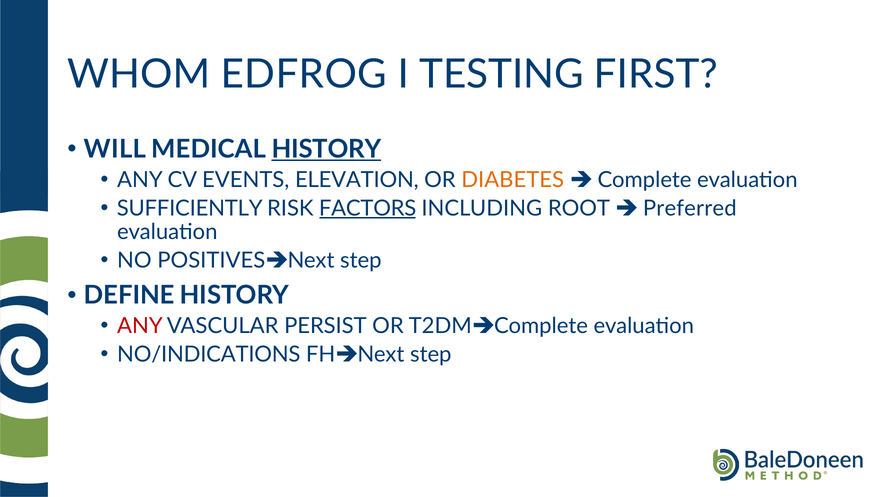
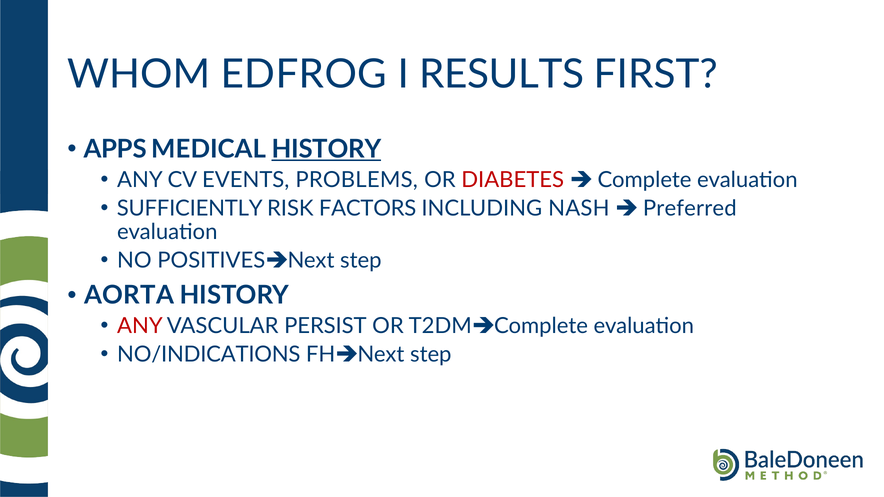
TESTING: TESTING -> RESULTS (502, 74)
WILL: WILL -> APPS (115, 149)
ELEVATION: ELEVATION -> PROBLEMS (357, 180)
DIABETES colour: orange -> red (513, 180)
FACTORS underline: present -> none (368, 208)
ROOT: ROOT -> NASH (579, 208)
DEFINE: DEFINE -> AORTA (129, 296)
